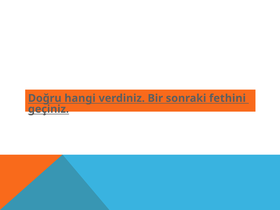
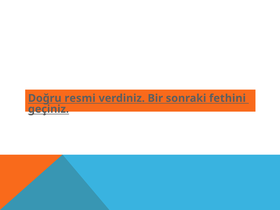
hangi: hangi -> resmi (80, 98)
